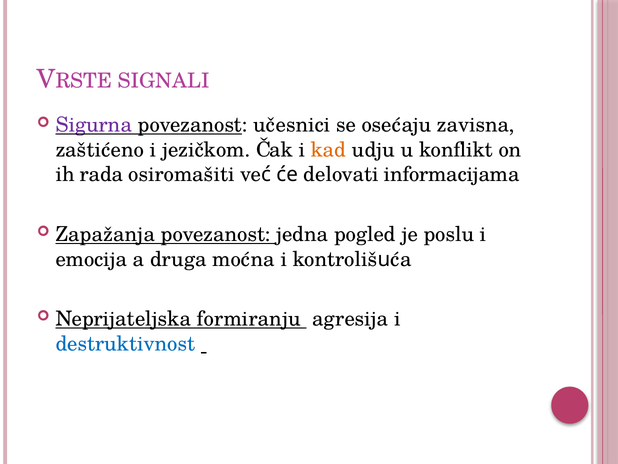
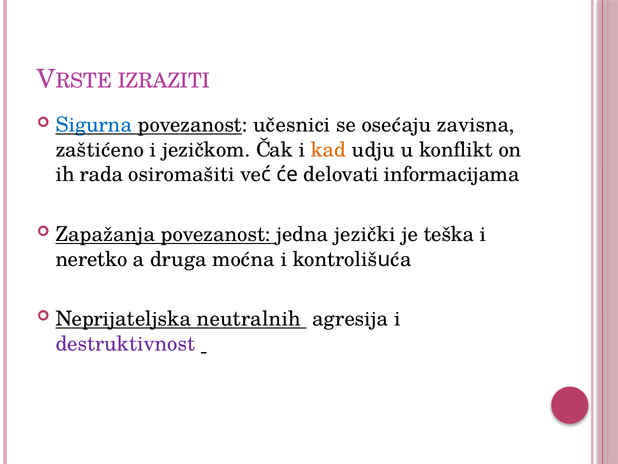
SIGNALI: SIGNALI -> IZRAZITI (164, 81)
Sigurna colour: purple -> blue (94, 125)
pogled: pogled -> jezički (365, 234)
poslu: poslu -> teška (449, 234)
emocija: emocija -> neretko (91, 259)
formiranju: formiranju -> neutralnih (249, 319)
destruktivnost colour: blue -> purple (125, 343)
